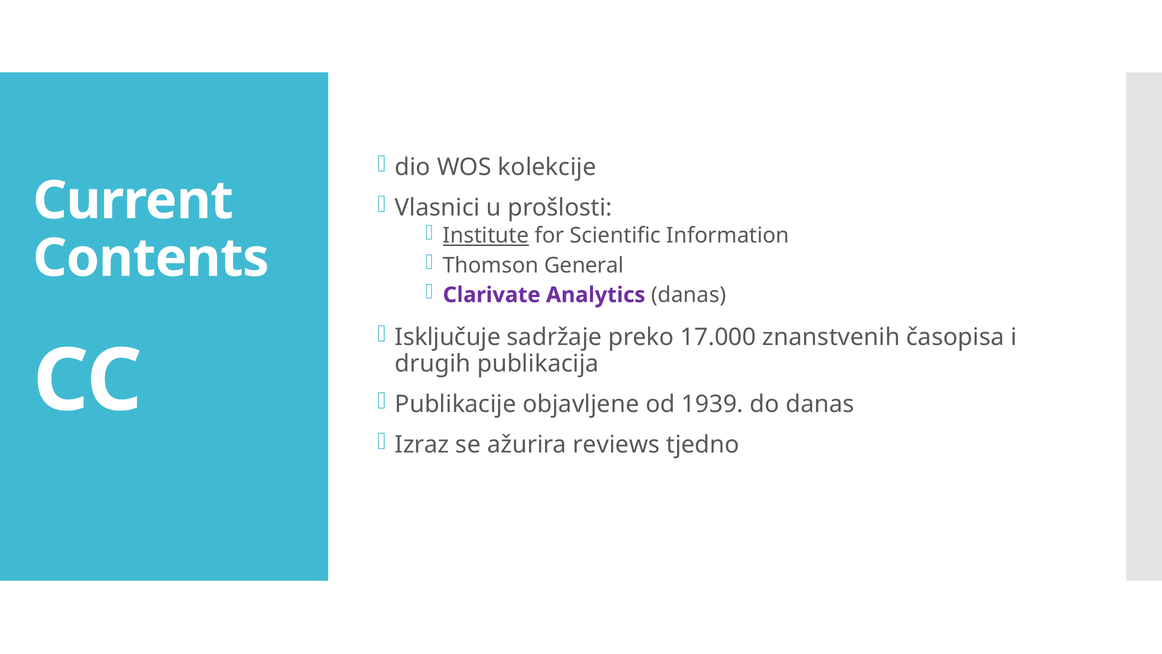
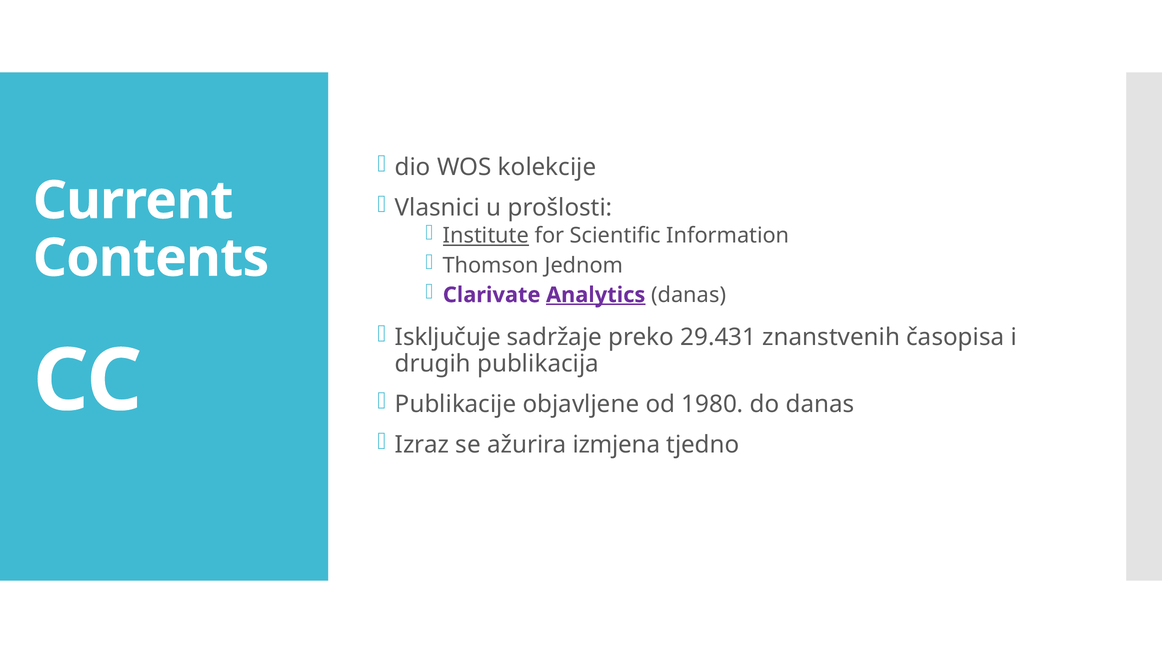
General: General -> Jednom (584, 265)
Analytics underline: none -> present (596, 295)
17.000: 17.000 -> 29.431 (718, 337)
1939: 1939 -> 1980 (712, 404)
reviews: reviews -> izmjena (616, 445)
